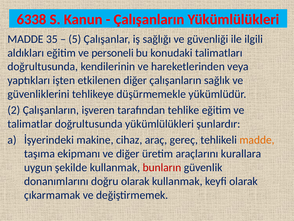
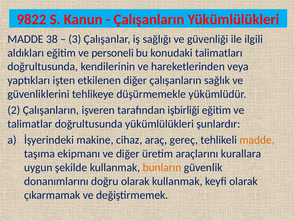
6338: 6338 -> 9822 (32, 19)
35: 35 -> 38 (52, 39)
5: 5 -> 3 (75, 39)
tehlike: tehlike -> işbirliği (184, 110)
bunların colour: red -> orange (162, 167)
